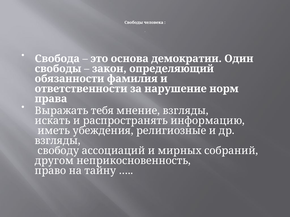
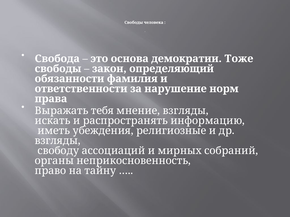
Один: Один -> Тоже (239, 59)
другом: другом -> органы (54, 161)
